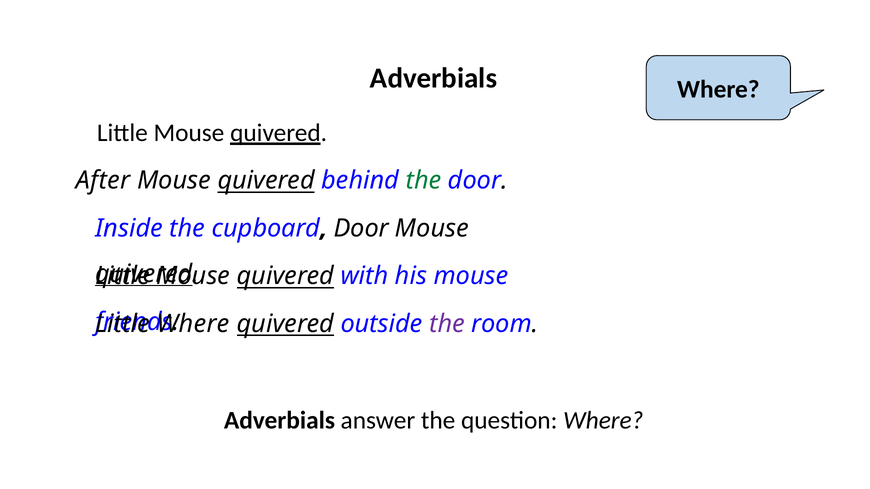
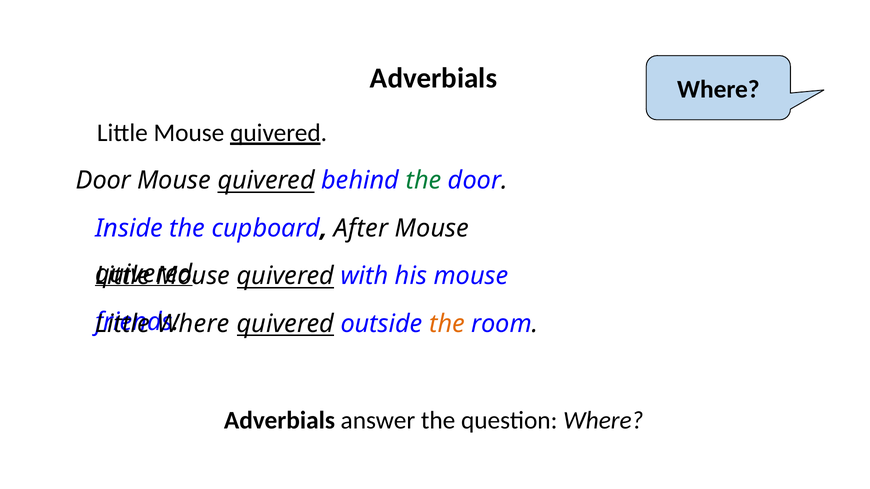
After: After -> Door (103, 181)
Door: Door -> After (361, 228)
the colour: purple -> orange (447, 324)
